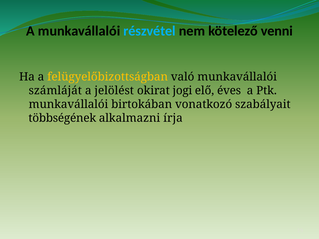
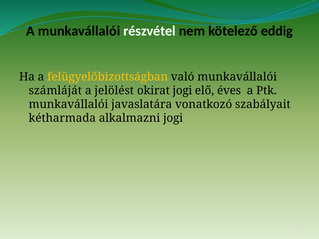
részvétel colour: light blue -> white (150, 31)
venni: venni -> eddig (277, 31)
birtokában: birtokában -> javaslatára (142, 104)
többségének: többségének -> kétharmada (62, 118)
alkalmazni írja: írja -> jogi (173, 118)
